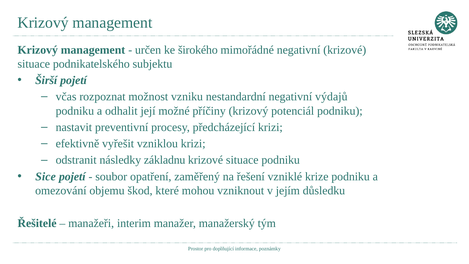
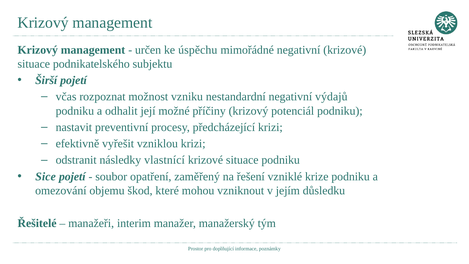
širokého: širokého -> úspěchu (198, 50)
základnu: základnu -> vlastnící (165, 160)
